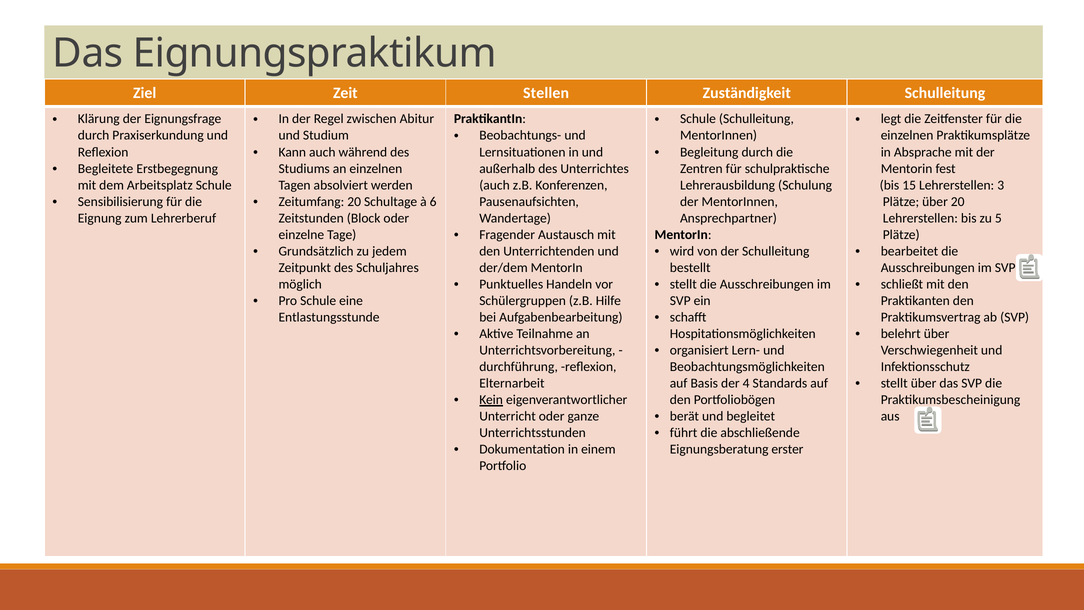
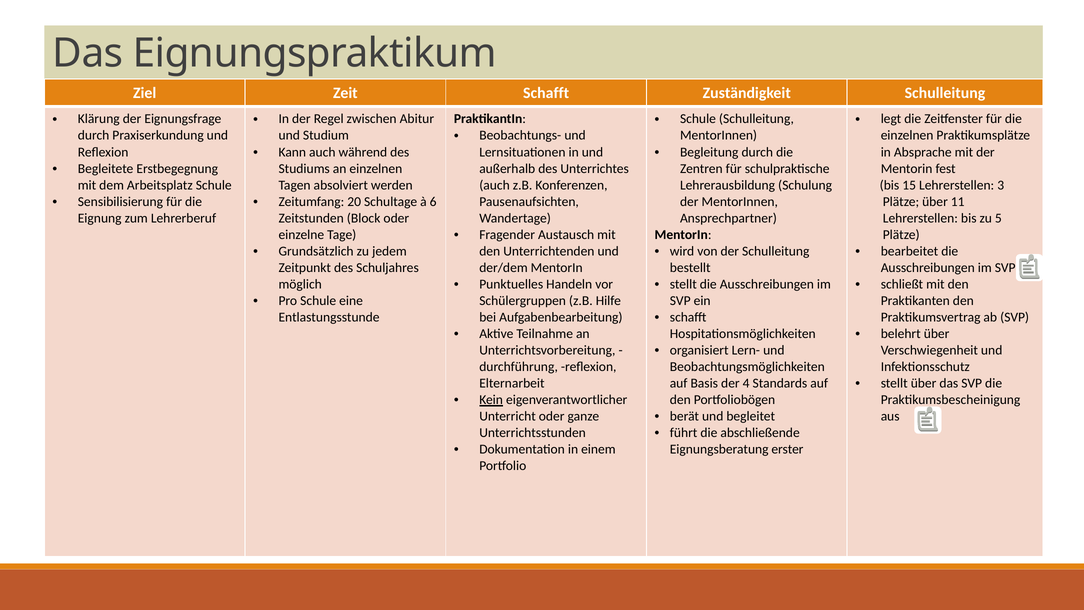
Zeit Stellen: Stellen -> Schafft (546, 93)
über 20: 20 -> 11 (958, 202)
